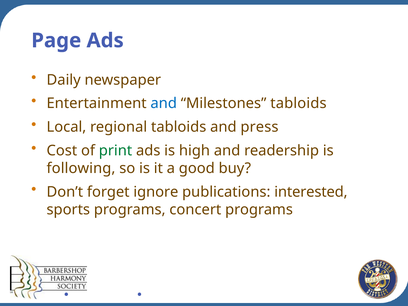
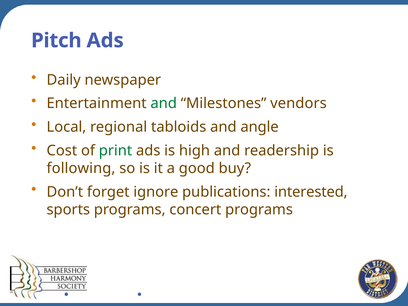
Page: Page -> Pitch (56, 41)
and colour: blue -> green (164, 103)
Milestones tabloids: tabloids -> vendors (298, 103)
press: press -> angle (260, 127)
